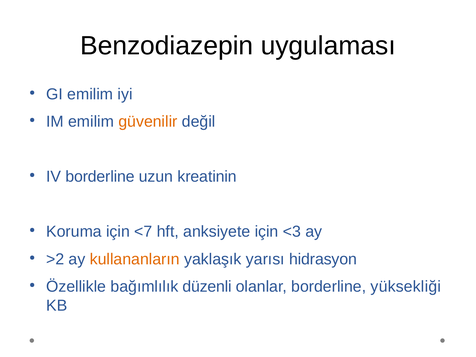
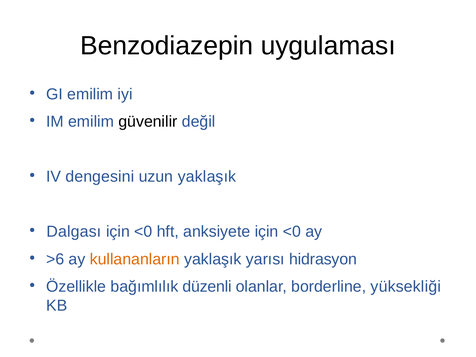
güvenilir colour: orange -> black (148, 122)
IV borderline: borderline -> dengesini (100, 177)
uzun kreatinin: kreatinin -> yaklaşık (207, 177)
Koruma: Koruma -> Dalgası (74, 232)
<7: <7 -> <0 (143, 232)
anksiyete için <3: <3 -> <0 (292, 232)
>2: >2 -> >6 (55, 259)
